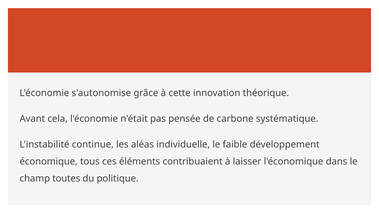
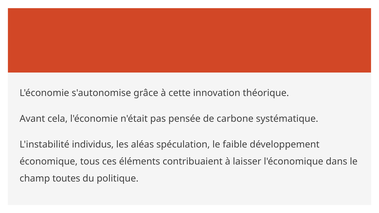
continue: continue -> individus (93, 145)
individuelle: individuelle -> spéculation (183, 145)
